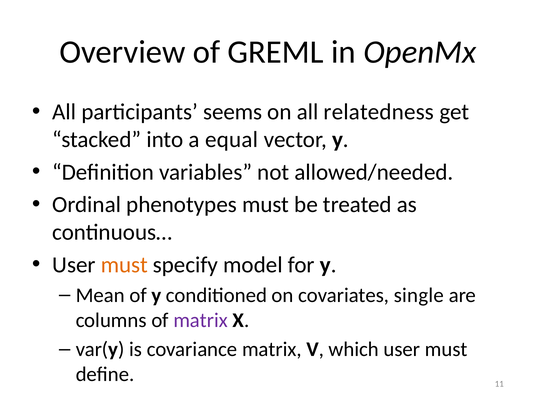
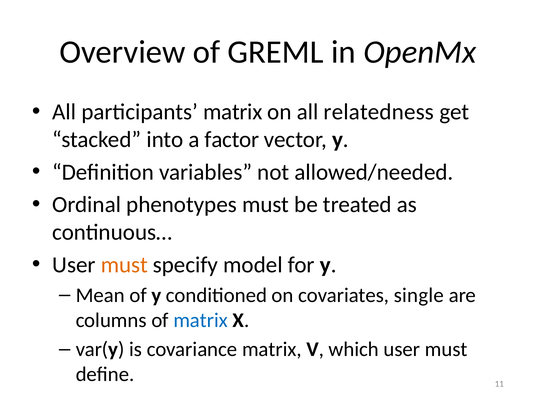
participants seems: seems -> matrix (233, 112)
equal: equal -> factor (232, 140)
matrix colour: purple -> blue (201, 320)
